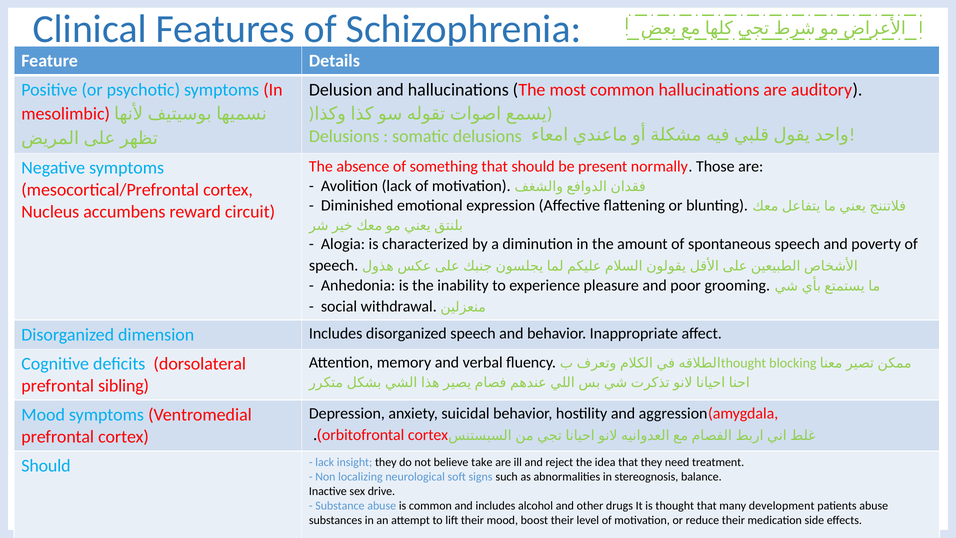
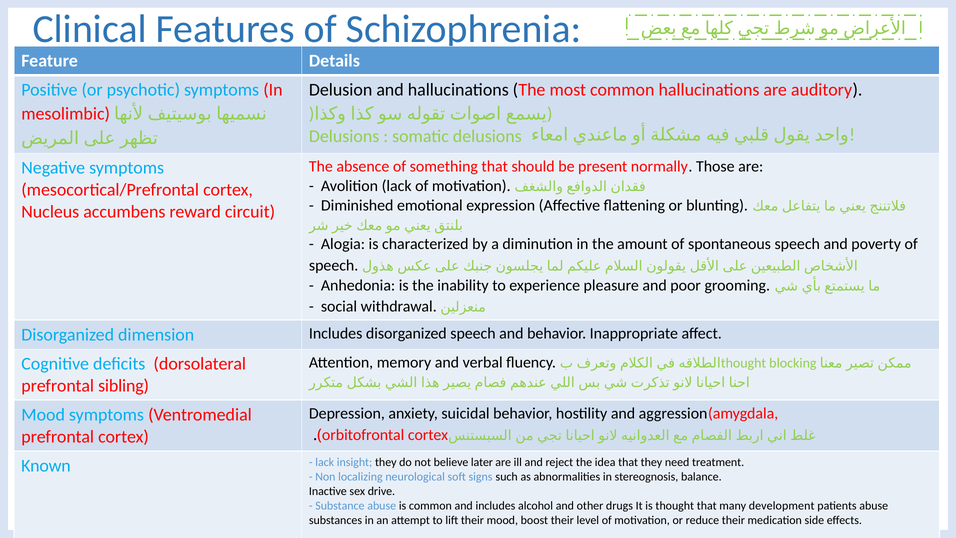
Should: Should -> Known (46, 466)
take: take -> later (482, 462)
